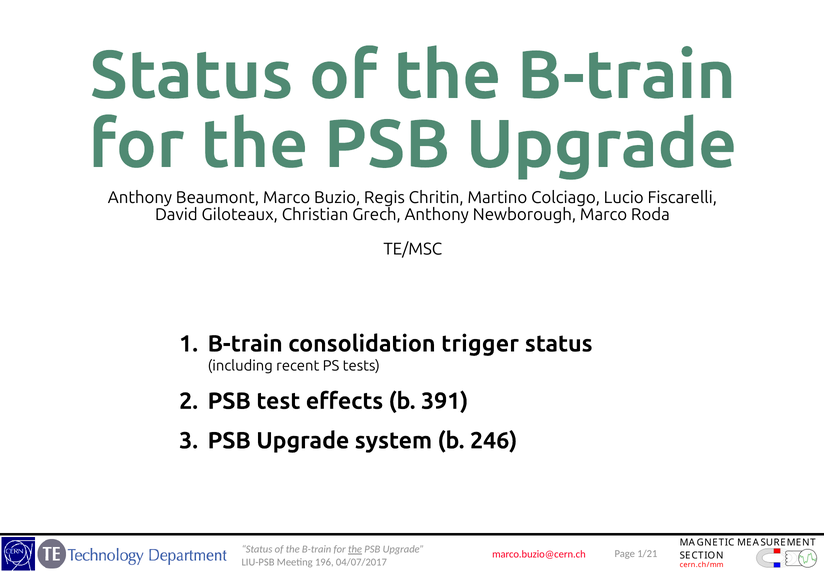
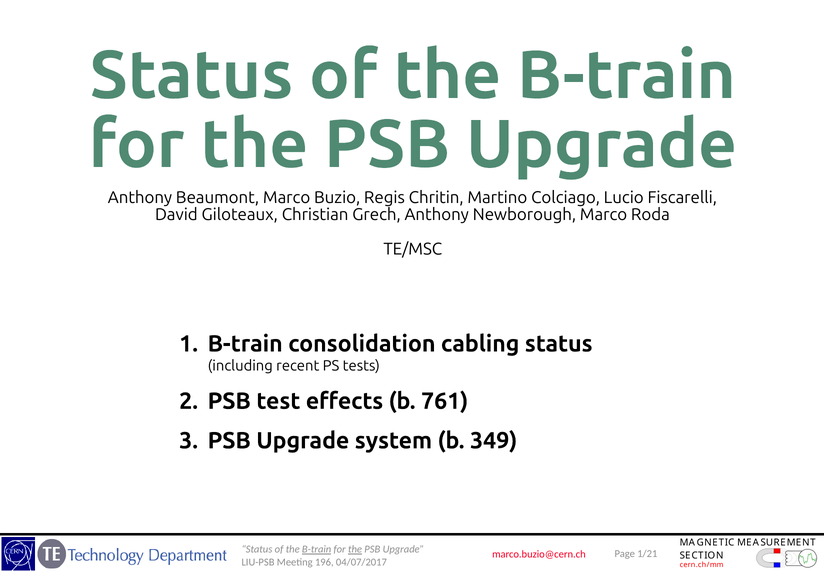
trigger: trigger -> cabling (480, 343)
391: 391 -> 761 (445, 401)
246: 246 -> 349 (494, 440)
B-train underline: none -> present (317, 549)
